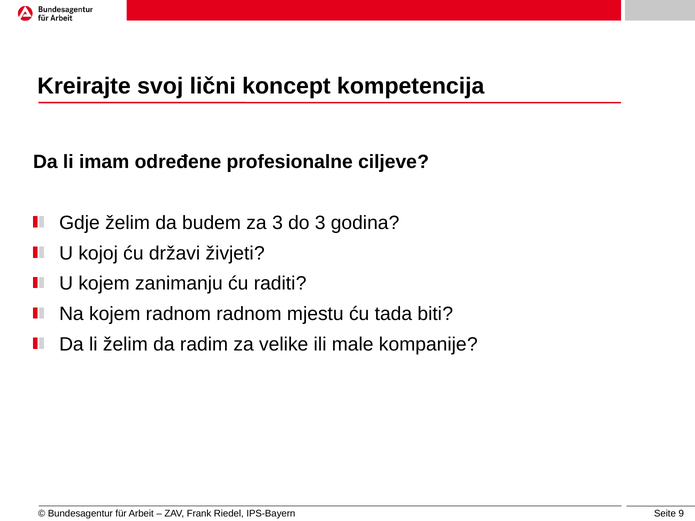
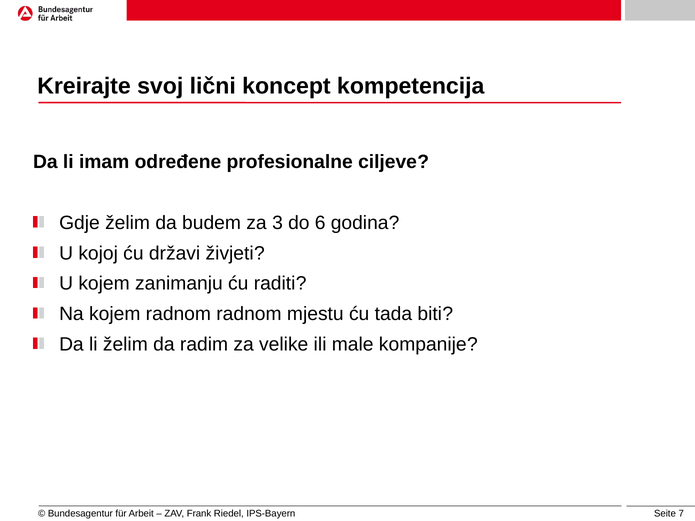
do 3: 3 -> 6 (320, 223)
9: 9 -> 7 (681, 514)
